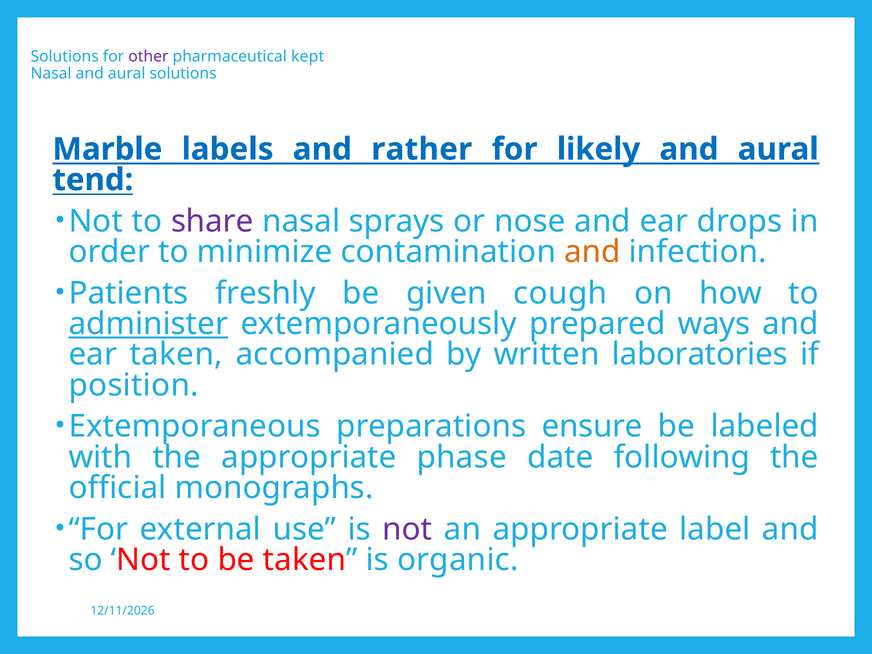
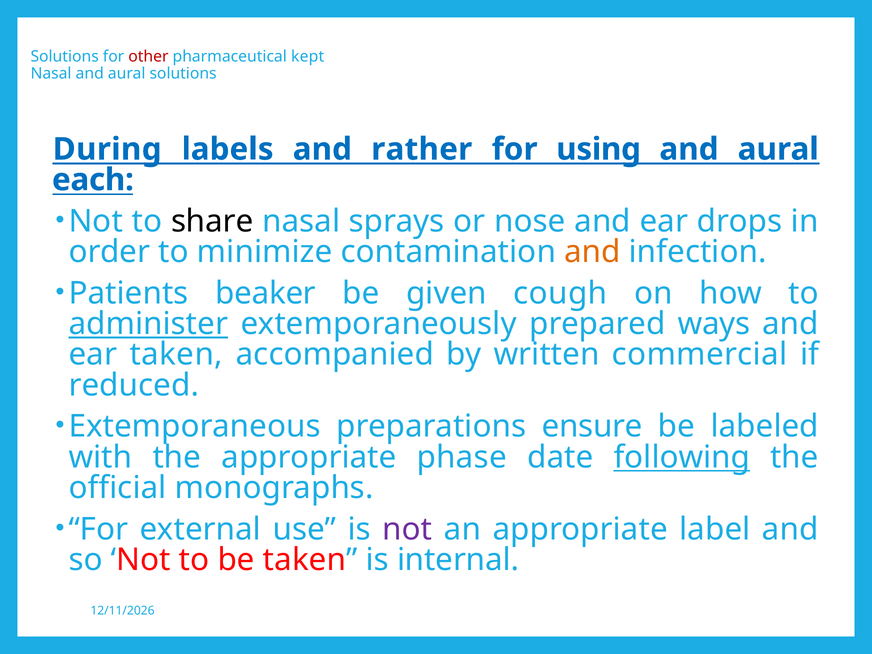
other colour: purple -> red (148, 57)
Marble: Marble -> During (107, 149)
likely: likely -> using (599, 149)
tend: tend -> each (93, 180)
share colour: purple -> black (212, 221)
freshly: freshly -> beaker (266, 293)
laboratories: laboratories -> commercial (700, 355)
position: position -> reduced (134, 385)
following underline: none -> present (682, 457)
organic: organic -> internal (458, 560)
